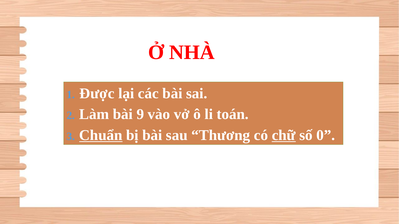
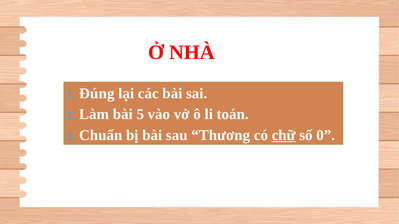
Được: Được -> Đúng (97, 94)
9: 9 -> 5 (140, 115)
Chuẩn underline: present -> none (101, 135)
